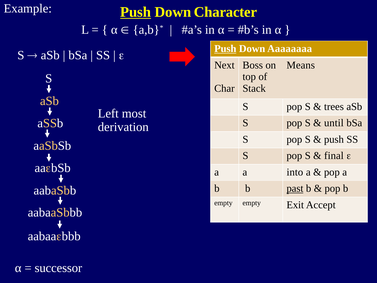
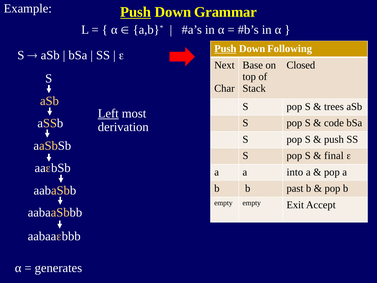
Character: Character -> Grammar (225, 12)
Aaaaaaaa: Aaaaaaaa -> Following (290, 49)
Boss: Boss -> Base (253, 65)
Means: Means -> Closed (301, 65)
Left underline: none -> present (108, 113)
until: until -> code (334, 123)
past underline: present -> none (295, 188)
successor: successor -> generates (58, 268)
